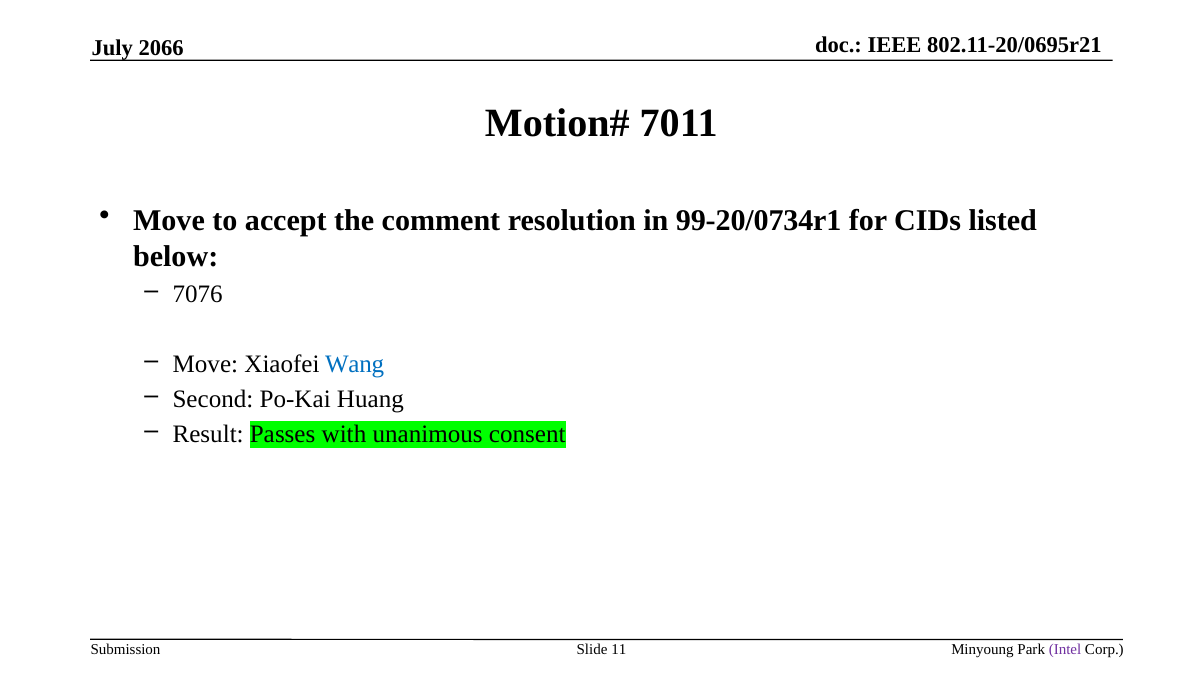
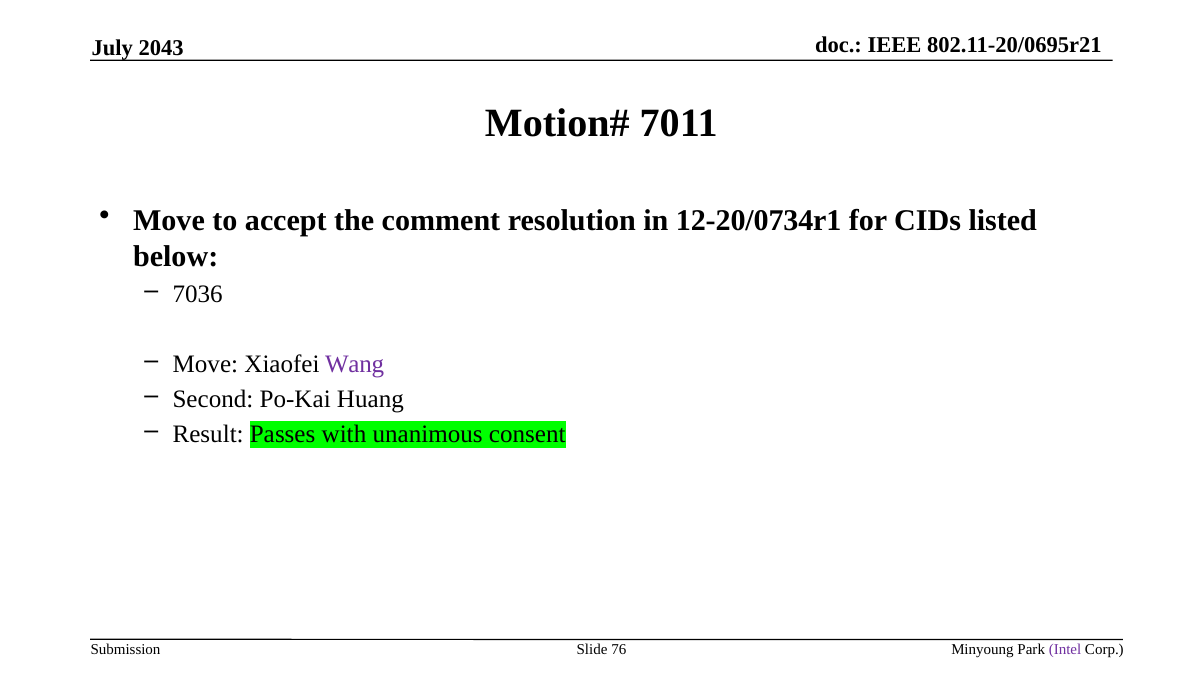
2066: 2066 -> 2043 (161, 48)
99-20/0734r1: 99-20/0734r1 -> 12-20/0734r1 (759, 220)
7076: 7076 -> 7036 (198, 294)
Wang colour: blue -> purple (355, 364)
11: 11 -> 76 (619, 649)
